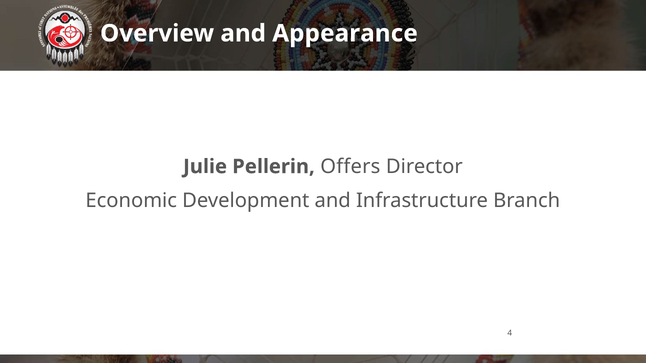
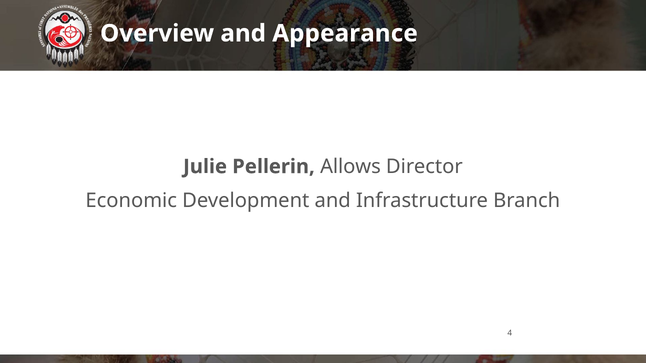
Offers: Offers -> Allows (350, 167)
